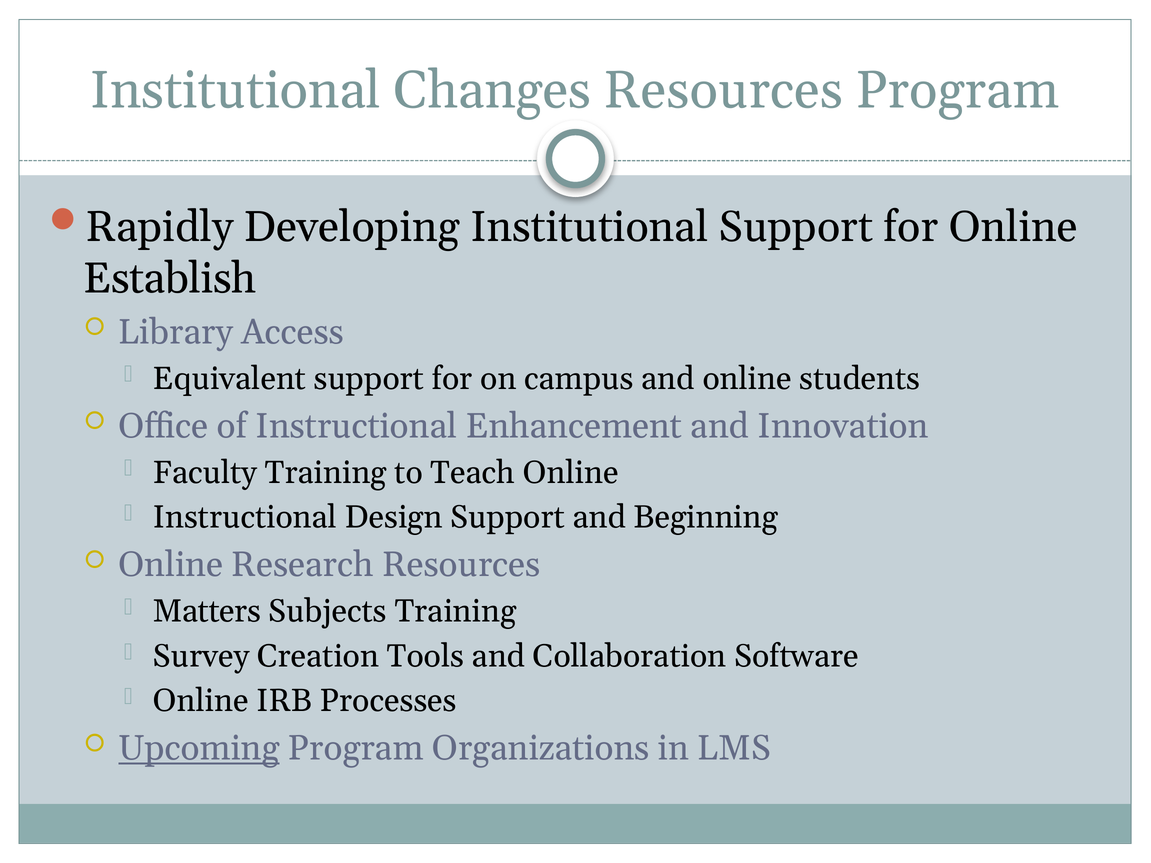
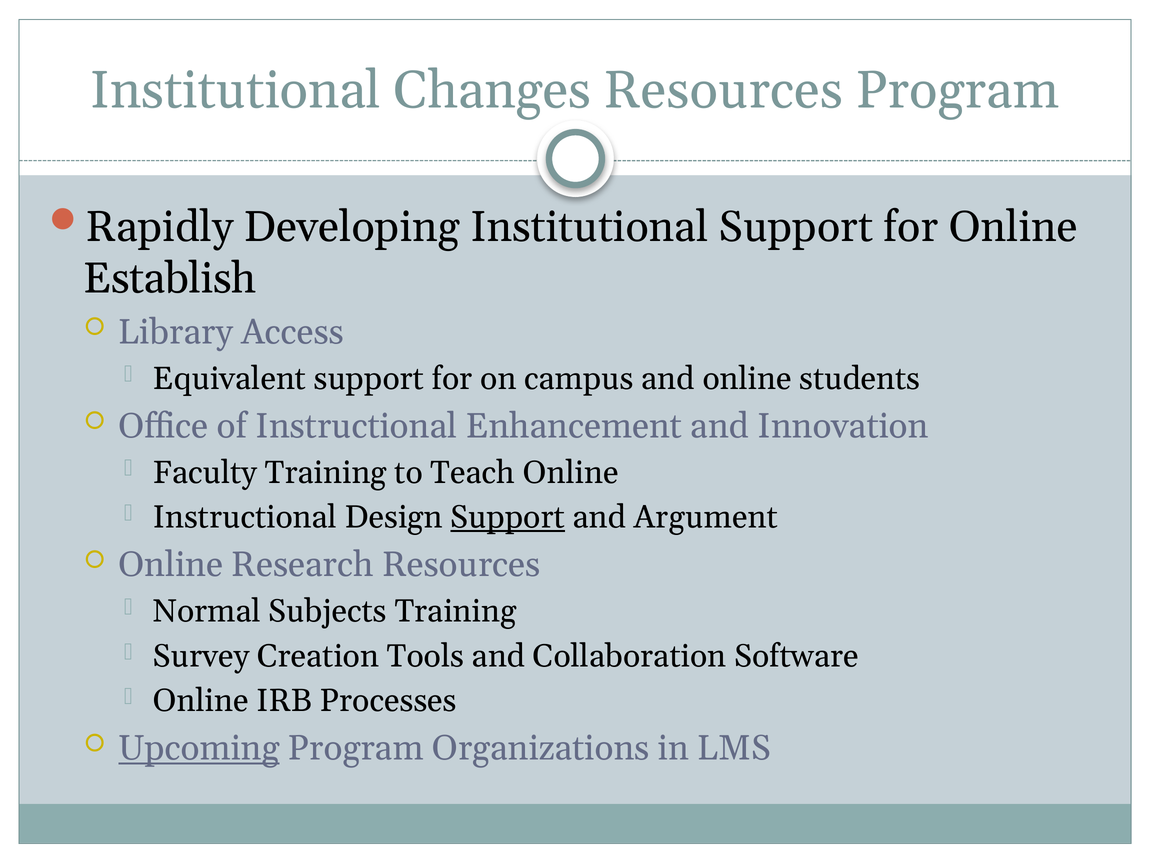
Support underline: none -> present (508, 517)
Beginning: Beginning -> Argument (706, 517)
Matters: Matters -> Normal (207, 611)
